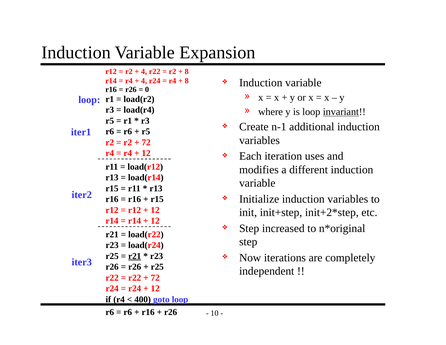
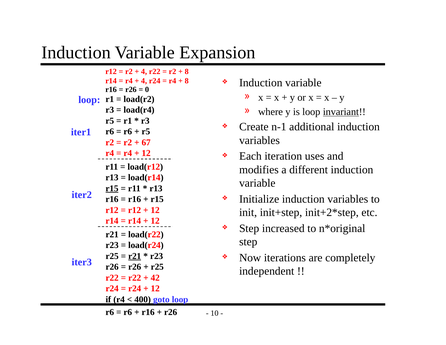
72: 72 -> 67 (146, 142)
r15 underline: none -> present (112, 188)
72: 72 -> 42 (155, 277)
